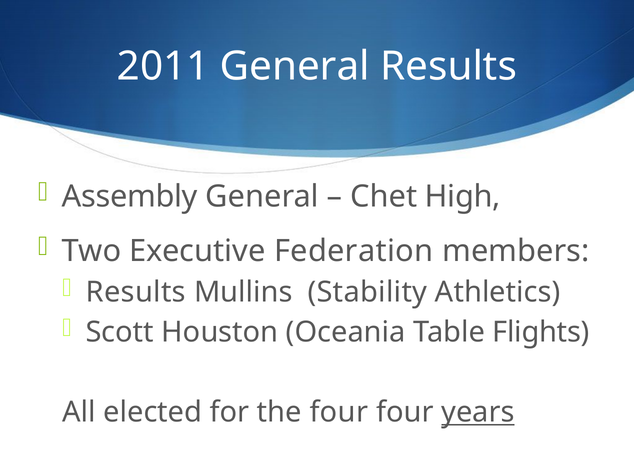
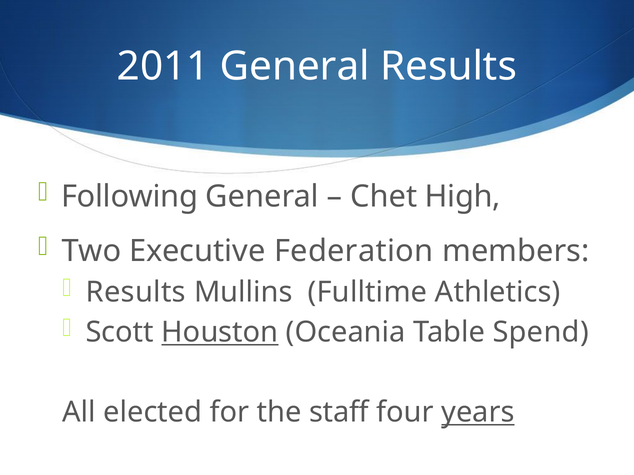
Assembly: Assembly -> Following (130, 197)
Stability: Stability -> Fulltime (368, 292)
Houston underline: none -> present (220, 332)
Flights: Flights -> Spend (541, 332)
the four: four -> staff (339, 413)
